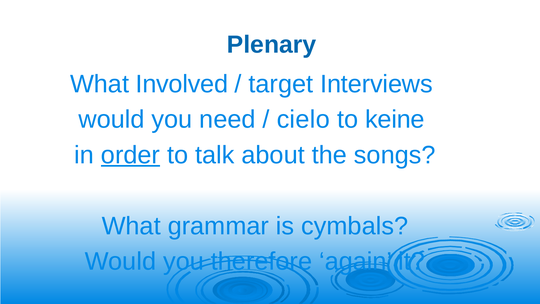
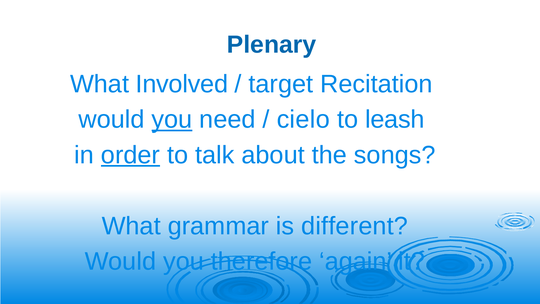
Interviews: Interviews -> Recitation (376, 84)
you underline: none -> present (172, 119)
keine: keine -> leash (395, 119)
cymbals: cymbals -> different (355, 226)
